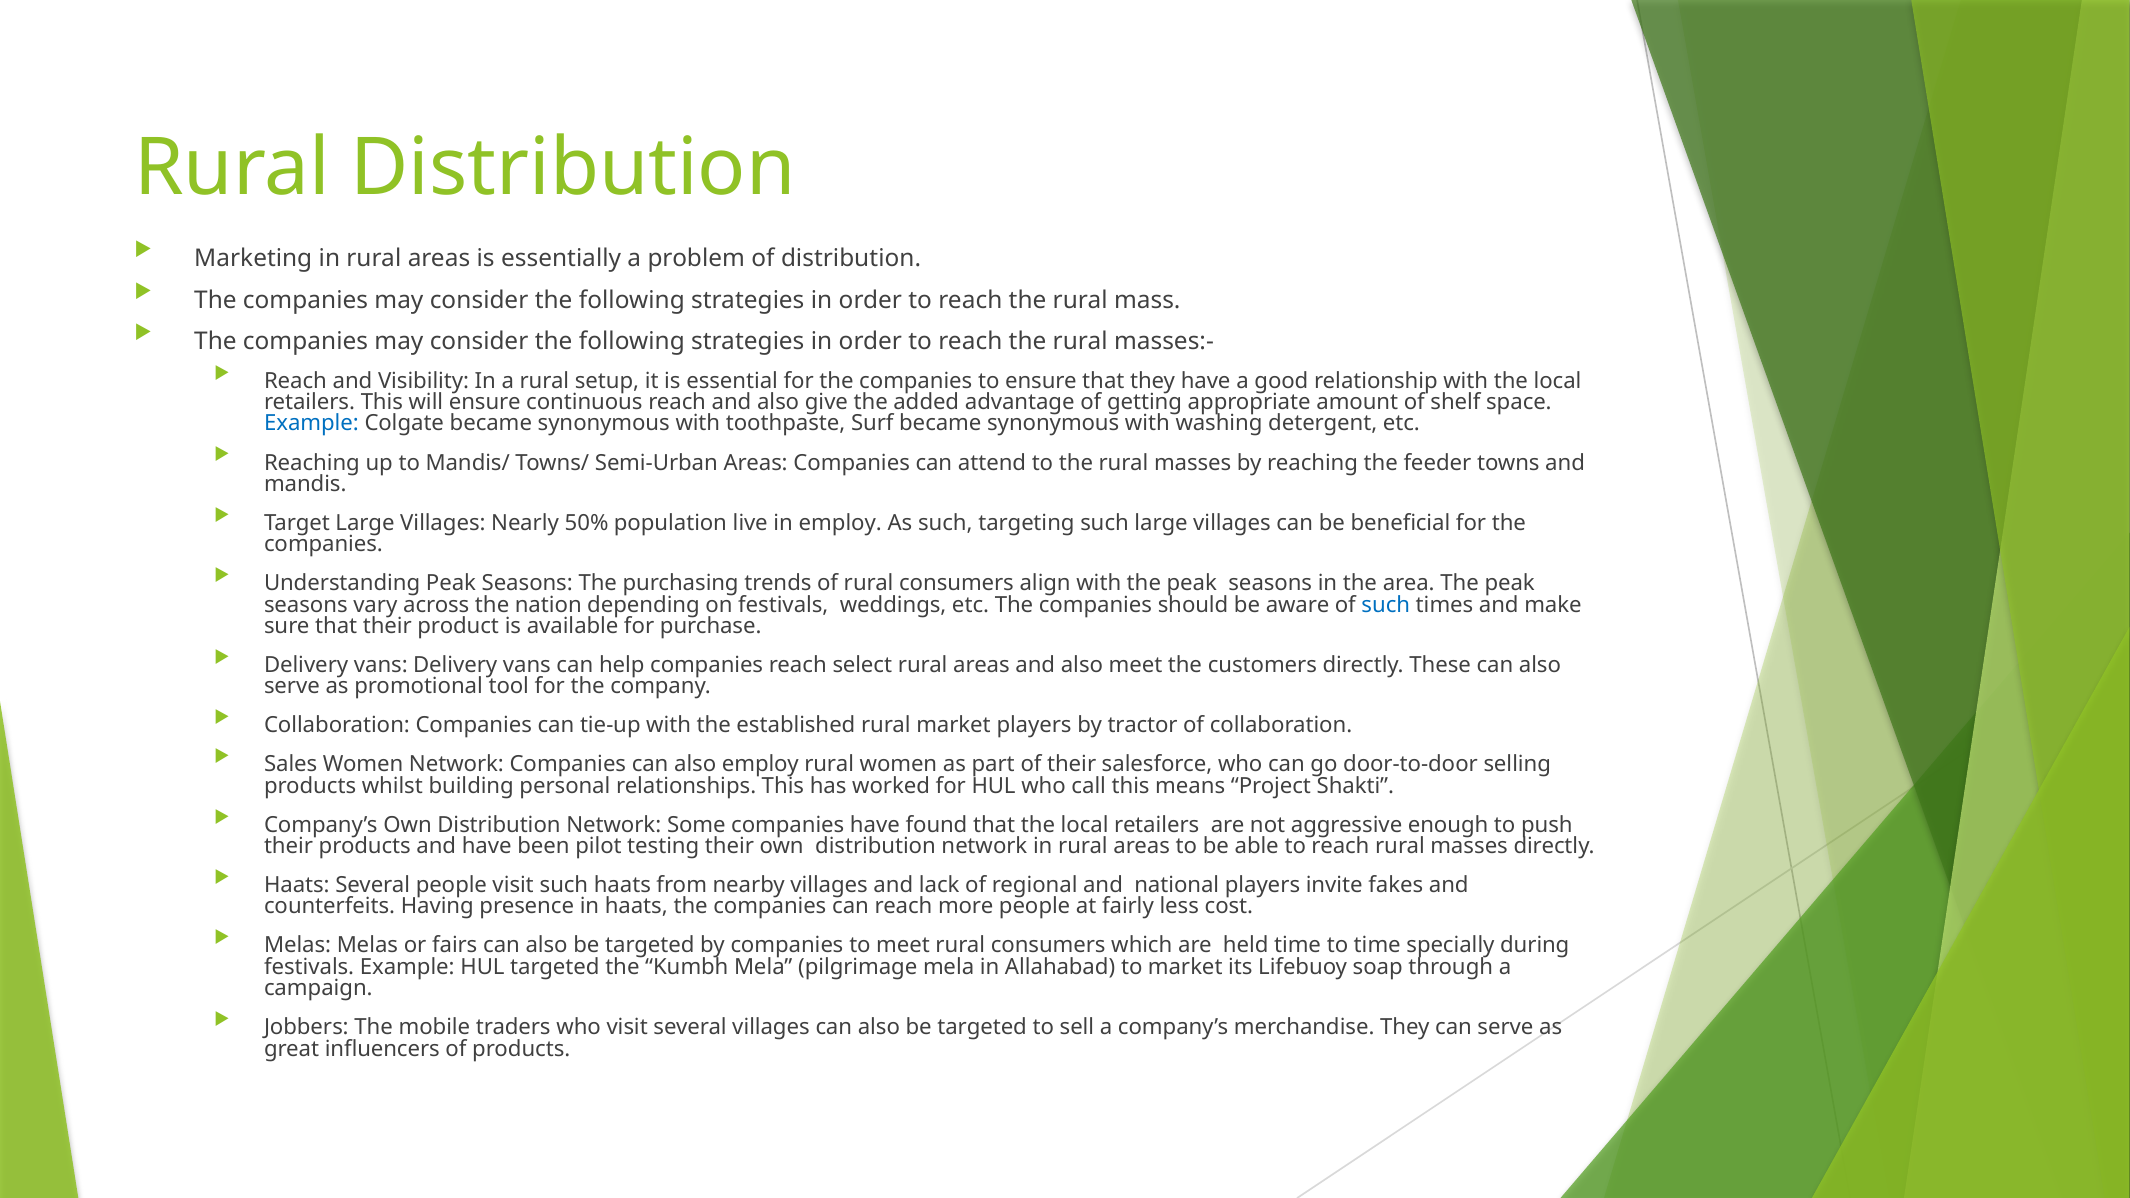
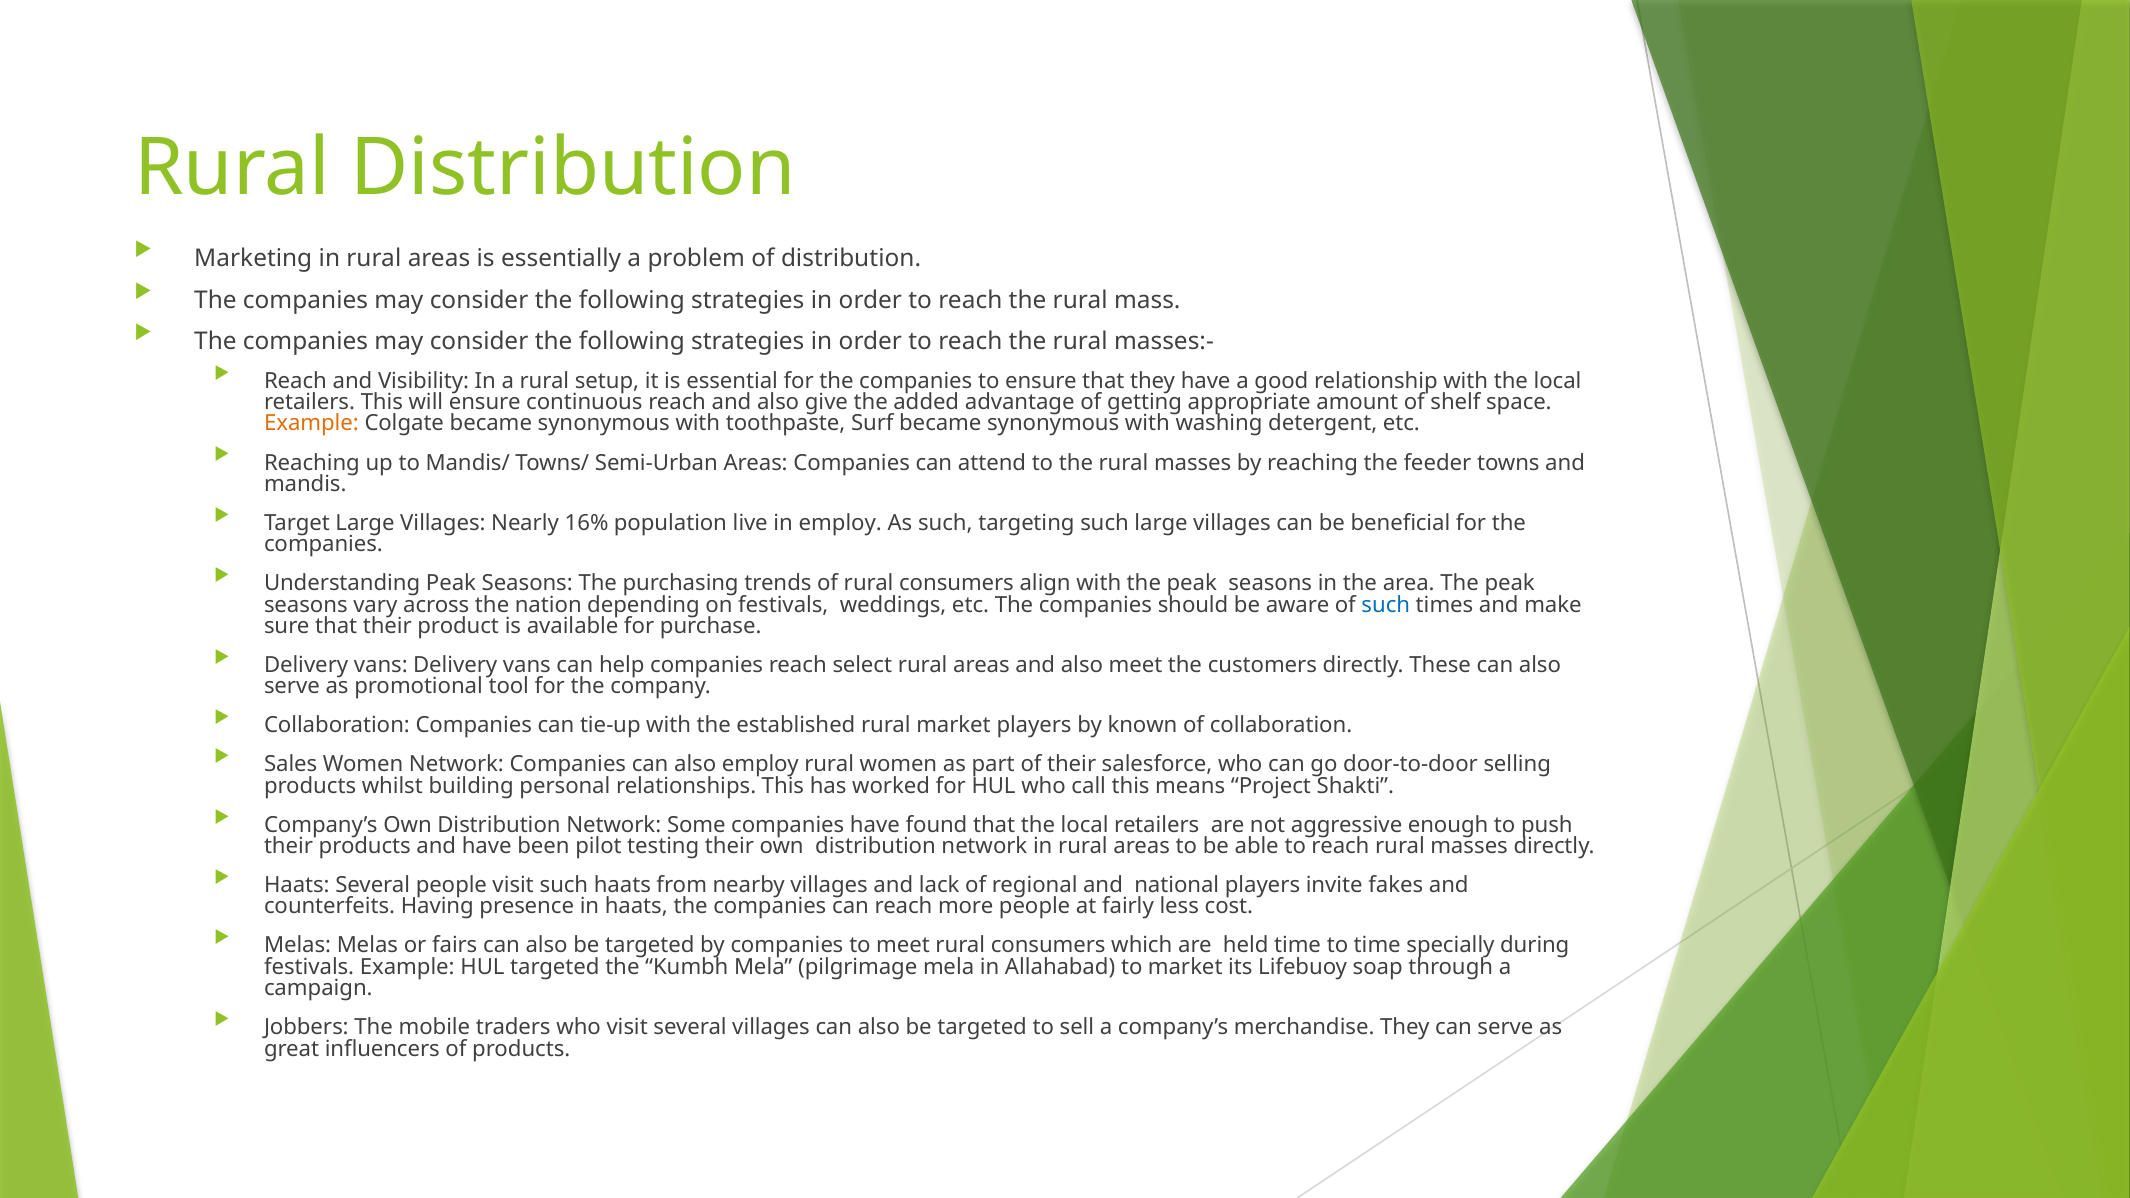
Example colour: blue -> orange (311, 424)
50%: 50% -> 16% (587, 523)
tractor: tractor -> known (1142, 726)
